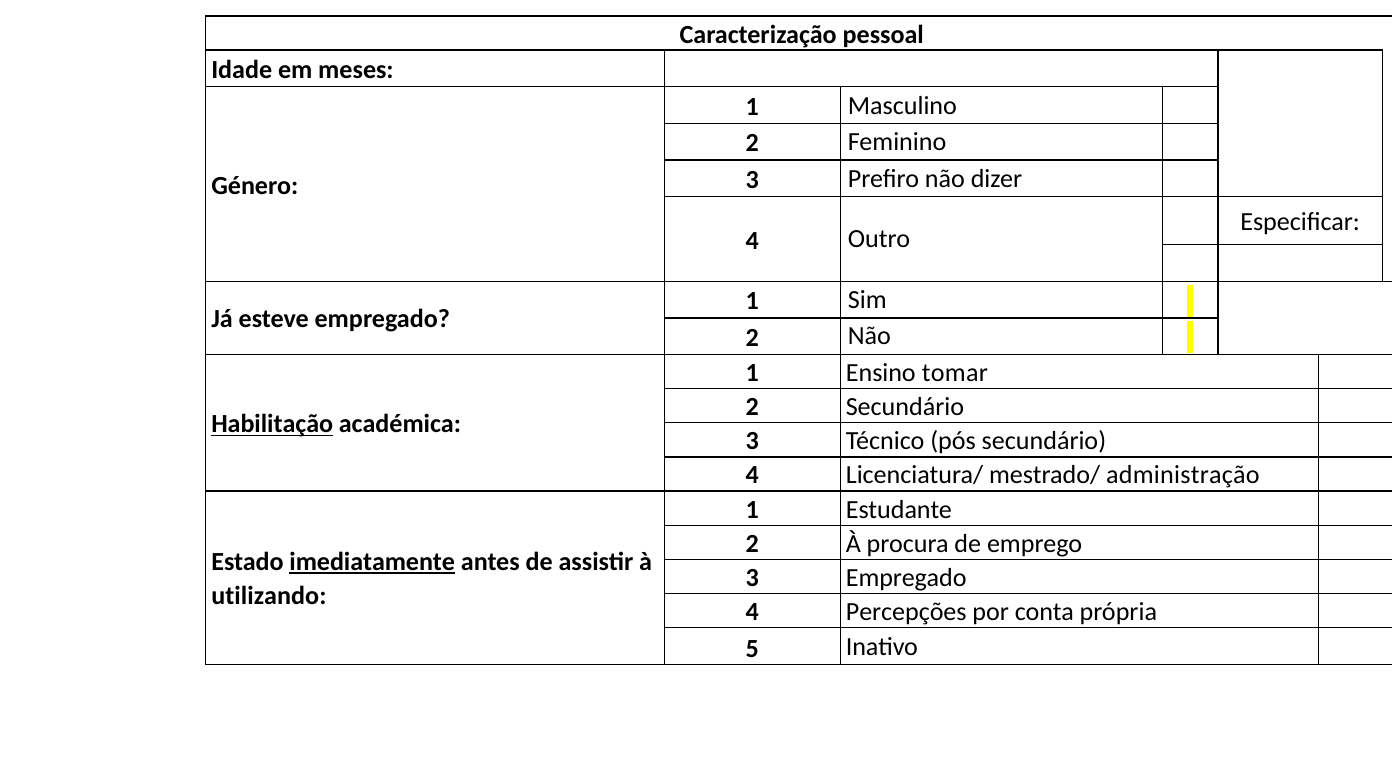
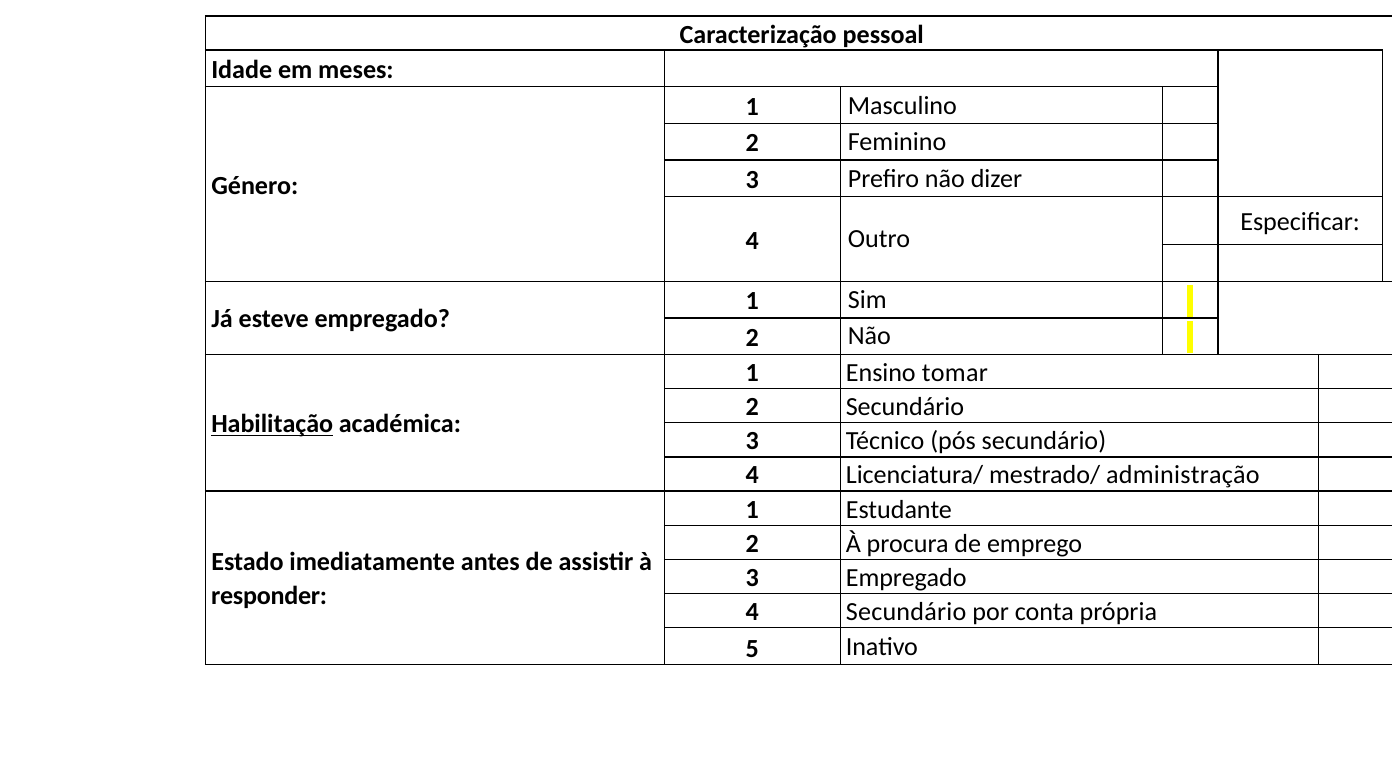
imediatamente underline: present -> none (372, 562)
utilizando: utilizando -> responder (269, 596)
4 Percepções: Percepções -> Secundário (906, 612)
